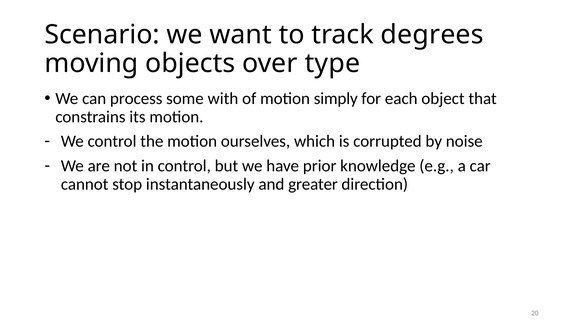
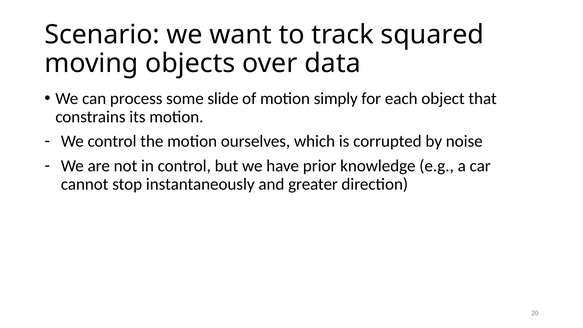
degrees: degrees -> squared (432, 35)
type: type -> data (333, 63)
with: with -> slide (223, 99)
